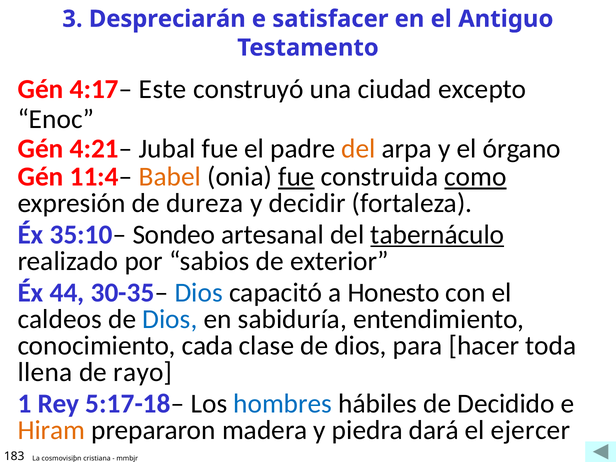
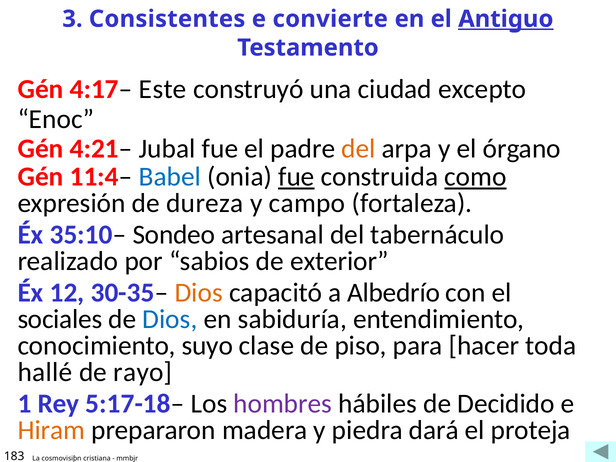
Despreciarán: Despreciarán -> Consistentes (167, 19)
satisfacer: satisfacer -> convierte (330, 19)
Antiguo underline: none -> present (506, 19)
Babel colour: orange -> blue (170, 177)
decidir: decidir -> campo (307, 203)
tabernáculo underline: present -> none (437, 235)
44: 44 -> 12 (67, 292)
Dios colour: blue -> orange (199, 292)
Honesto: Honesto -> Albedrío (394, 292)
caldeos: caldeos -> sociales (60, 319)
cada: cada -> suyo (207, 346)
clase de dios: dios -> piso (361, 346)
llena: llena -> hallé (45, 372)
hombres colour: blue -> purple (283, 404)
ejercer: ejercer -> proteja (531, 430)
